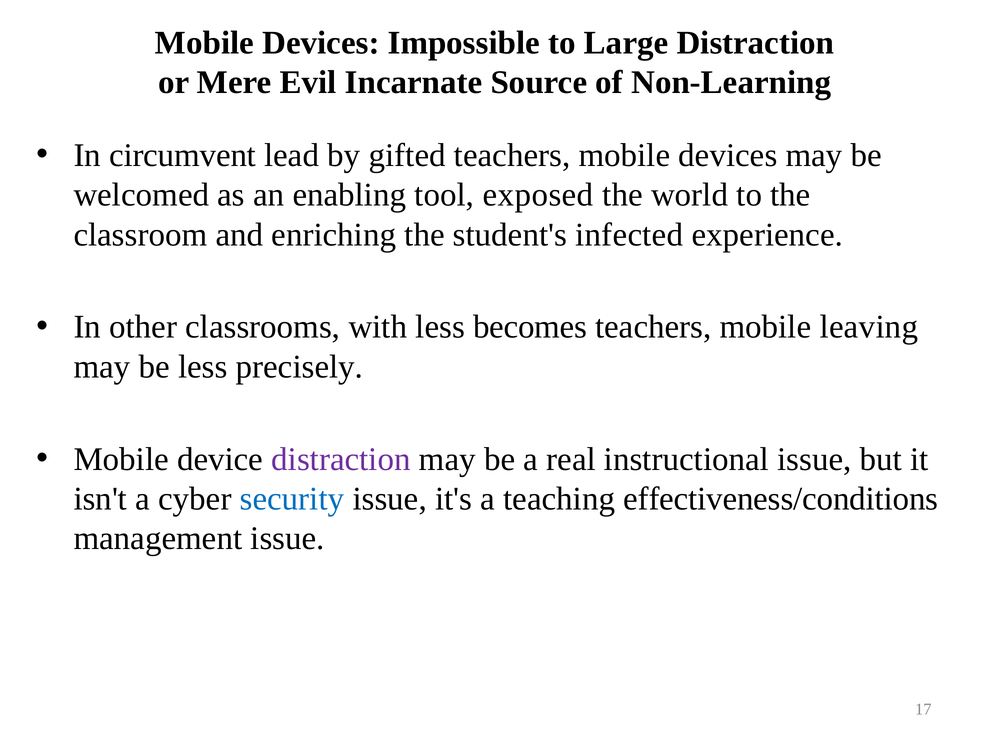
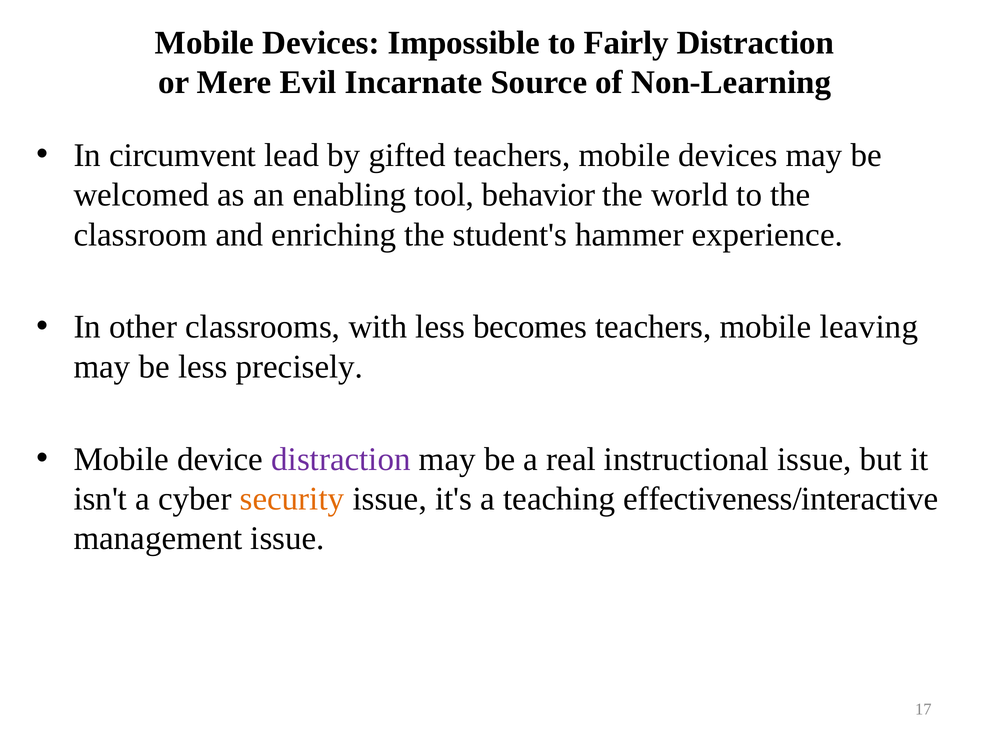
Large: Large -> Fairly (626, 43)
exposed: exposed -> behavior (538, 195)
infected: infected -> hammer (629, 235)
security colour: blue -> orange (292, 499)
effectiveness/conditions: effectiveness/conditions -> effectiveness/interactive (781, 499)
